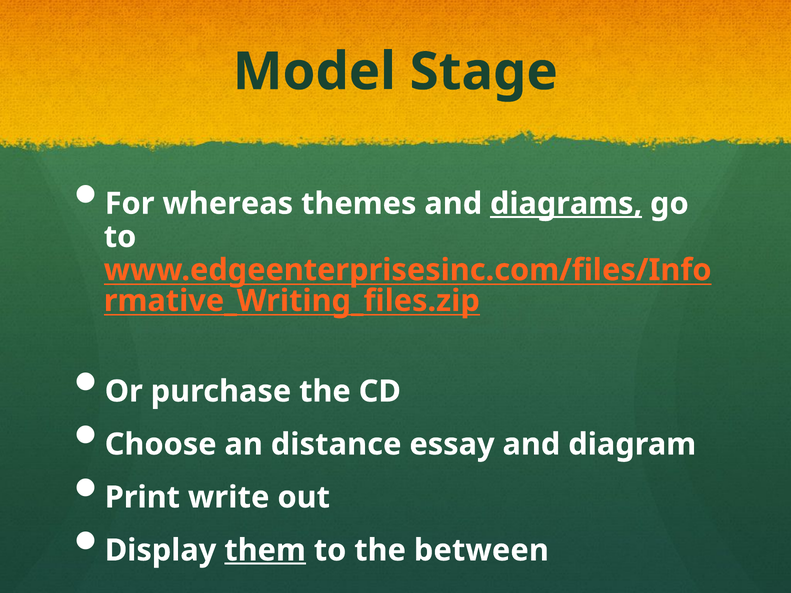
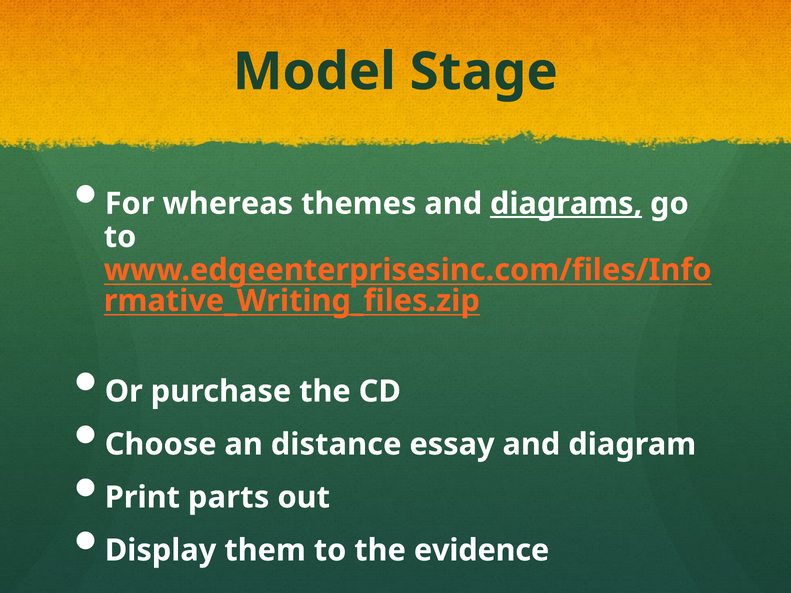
write: write -> parts (229, 498)
them underline: present -> none (265, 551)
between: between -> evidence (482, 551)
